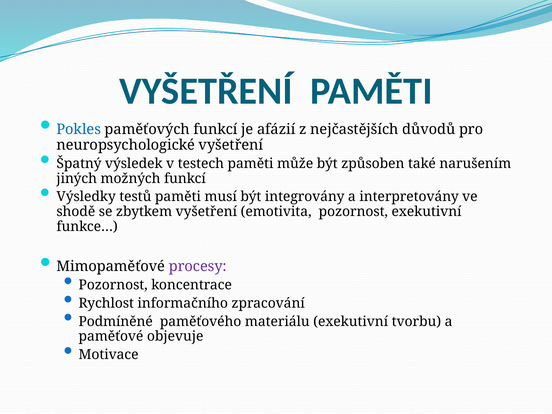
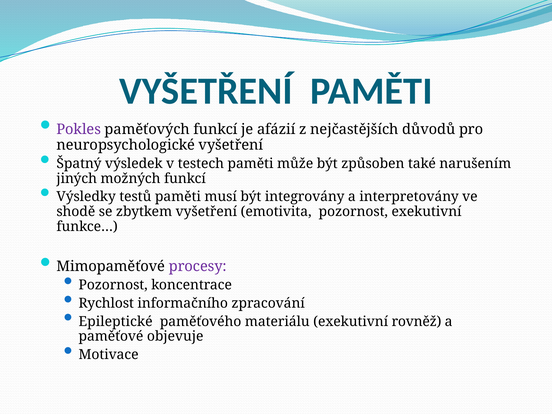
Pokles colour: blue -> purple (79, 129)
Podmíněné: Podmíněné -> Epileptické (116, 321)
tvorbu: tvorbu -> rovněž (416, 321)
